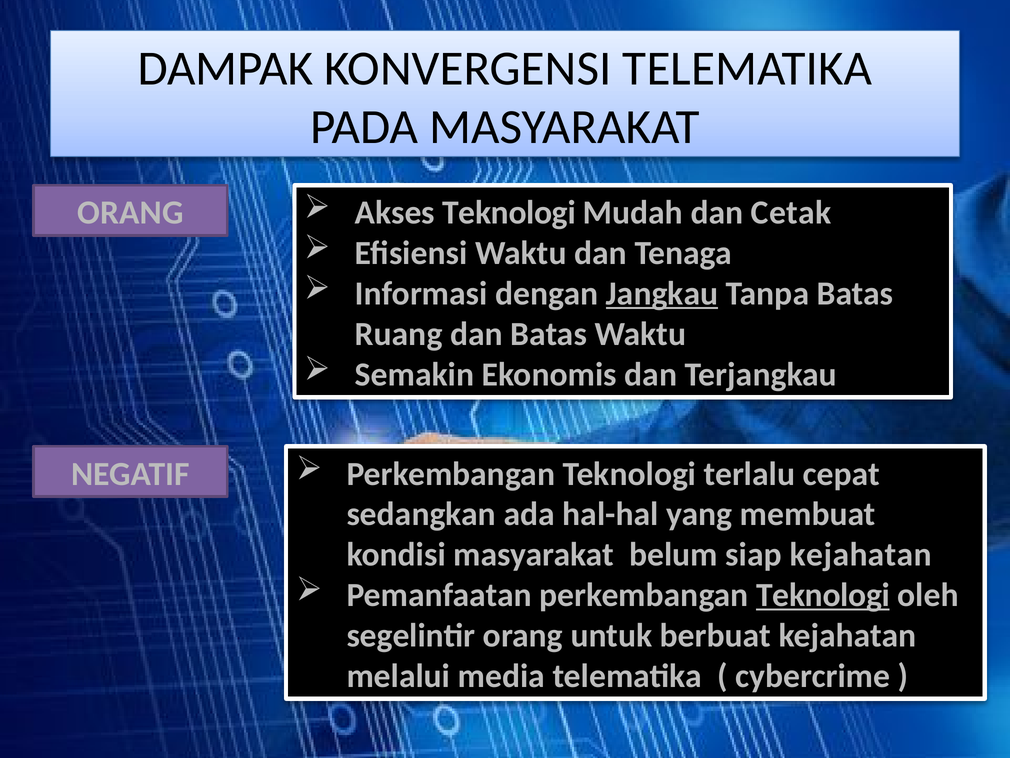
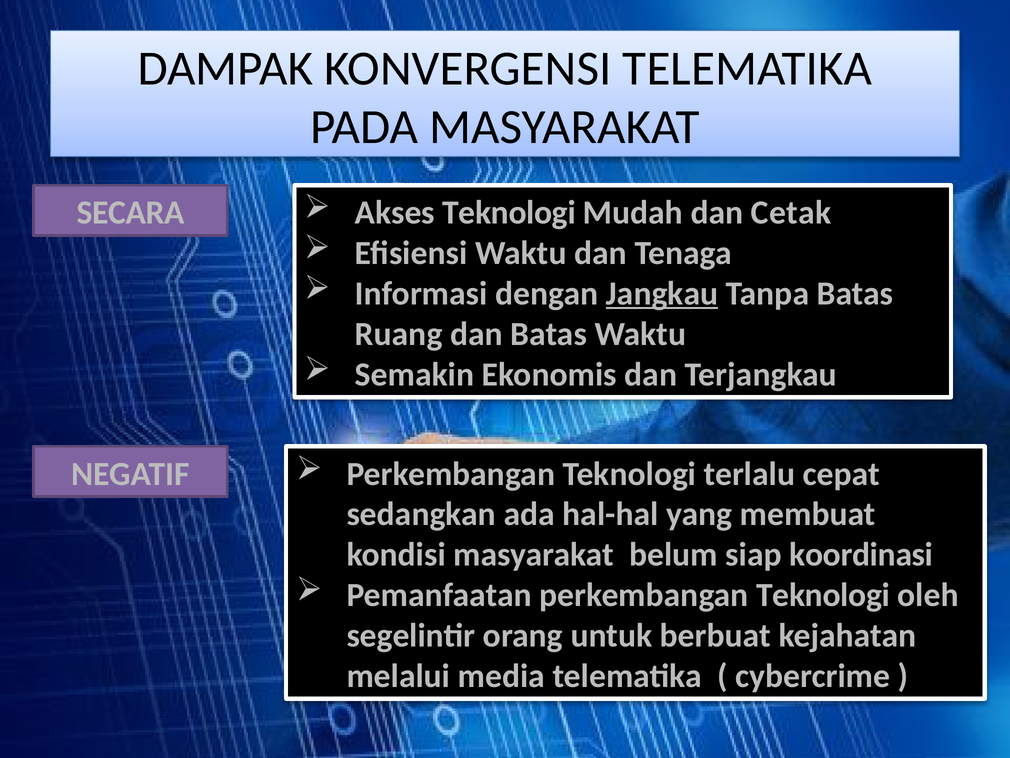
ORANG: ORANG -> SECARA (131, 213)
siap kejahatan: kejahatan -> koordinasi (861, 554)
Teknologi underline: present -> none (823, 595)
